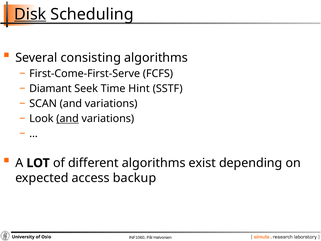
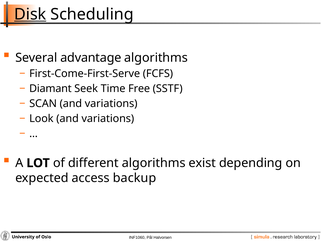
consisting: consisting -> advantage (91, 58)
Hint: Hint -> Free (139, 89)
and underline: present -> none (68, 119)
